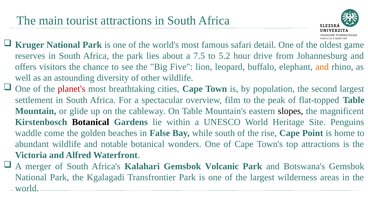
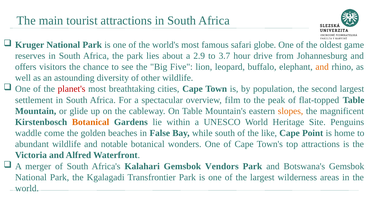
detail: detail -> globe (265, 45)
7.5: 7.5 -> 2.9 (199, 56)
5.2: 5.2 -> 3.7 (224, 56)
slopes colour: black -> orange (291, 111)
Botanical colour: black -> orange (91, 122)
rise: rise -> like (269, 133)
Volcanic: Volcanic -> Vendors (222, 166)
